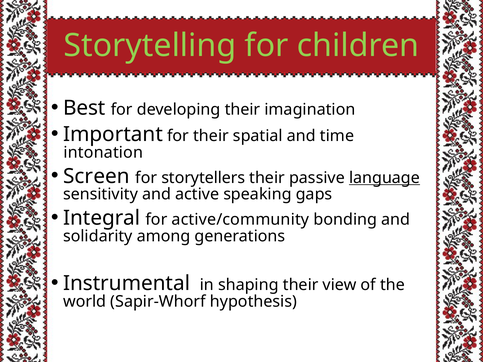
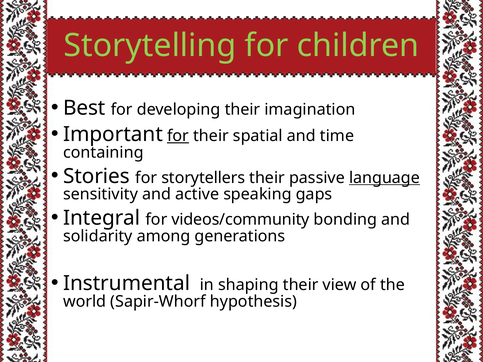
for underline: none -> present (178, 136)
intonation: intonation -> containing (103, 153)
Screen: Screen -> Stories (97, 176)
active/community: active/community -> videos/community (241, 220)
